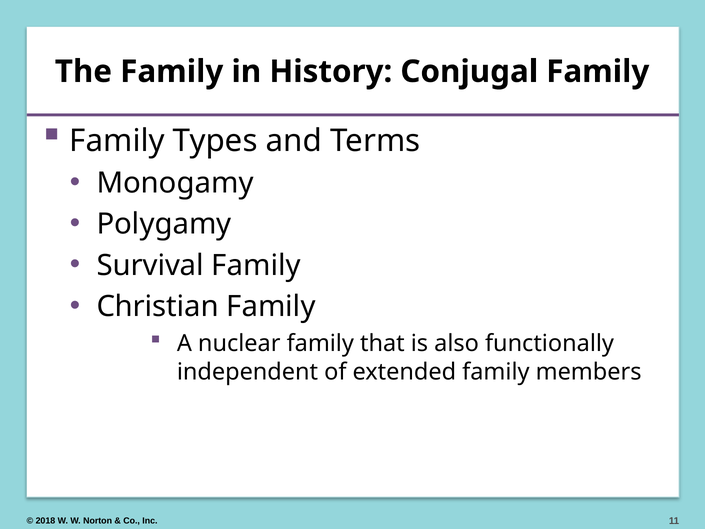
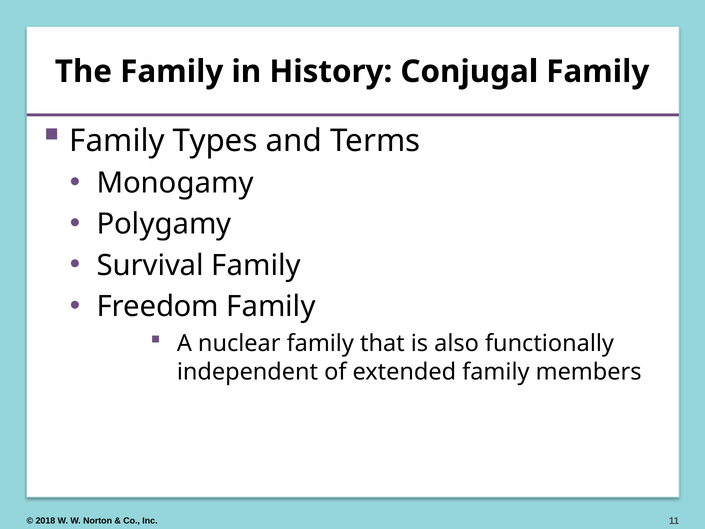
Christian: Christian -> Freedom (158, 306)
